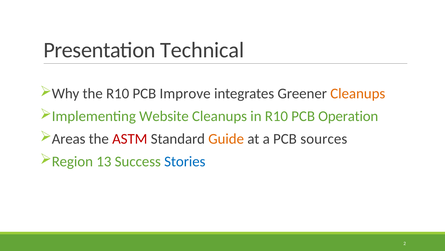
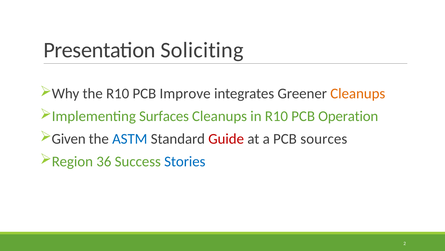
Technical: Technical -> Soliciting (202, 50)
Website: Website -> Surfaces (164, 116)
Areas: Areas -> Given (69, 139)
ASTM colour: red -> blue (130, 139)
Guide colour: orange -> red (226, 139)
13: 13 -> 36 (104, 161)
